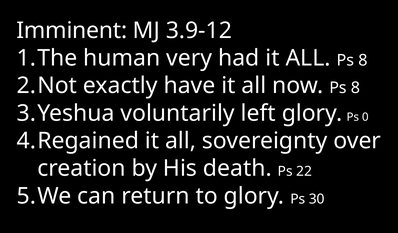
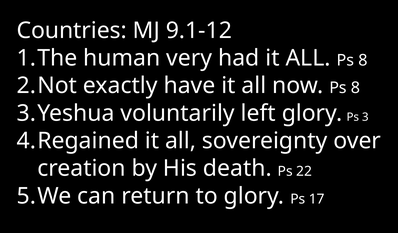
Imminent: Imminent -> Countries (72, 30)
3.9-12: 3.9-12 -> 9.1-12 (199, 30)
0: 0 -> 3 (365, 117)
30: 30 -> 17 (317, 199)
